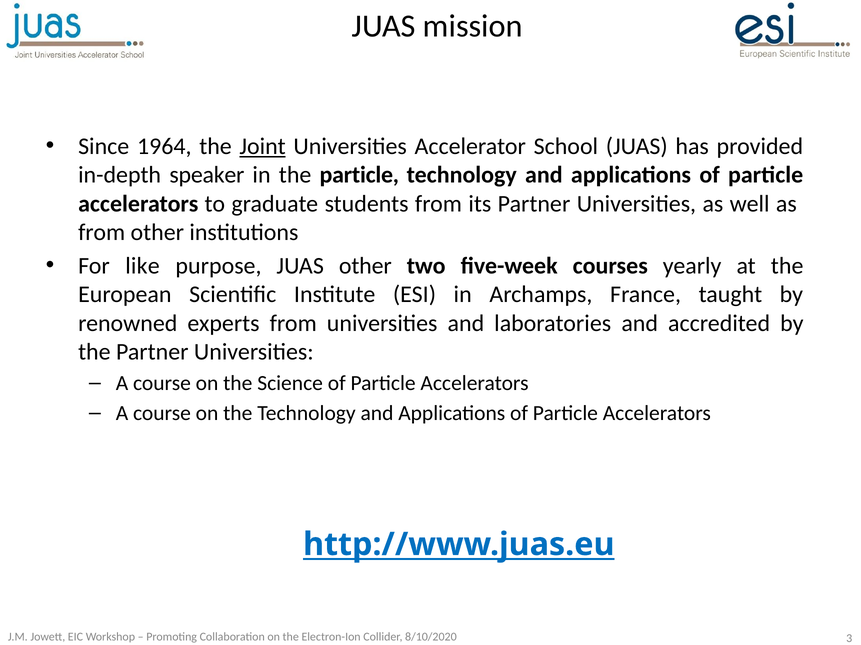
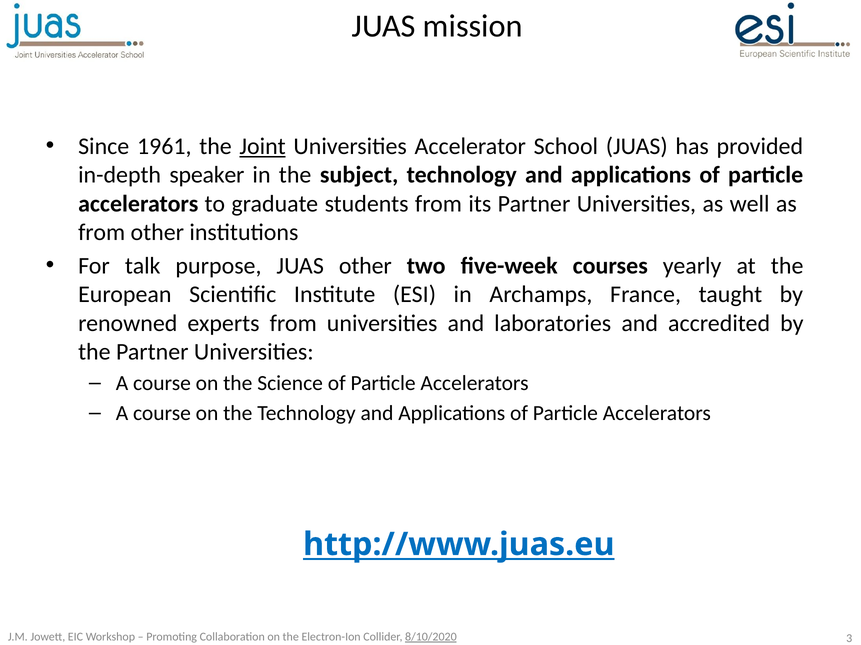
1964: 1964 -> 1961 (164, 147)
the particle: particle -> subject (359, 175)
like: like -> talk (143, 266)
8/10/2020 underline: none -> present (431, 638)
